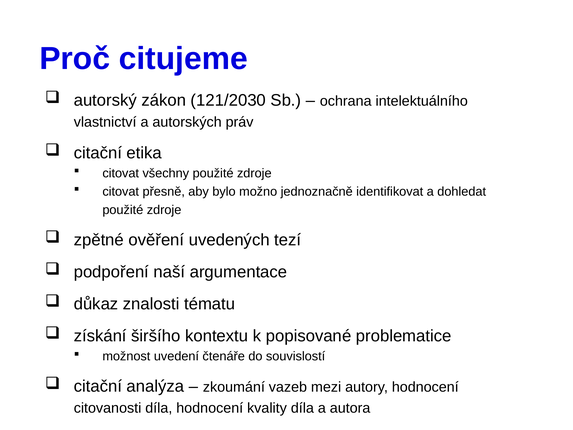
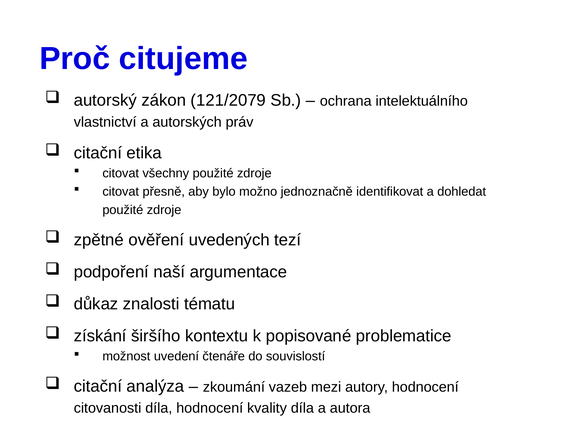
121/2030: 121/2030 -> 121/2079 (228, 100)
